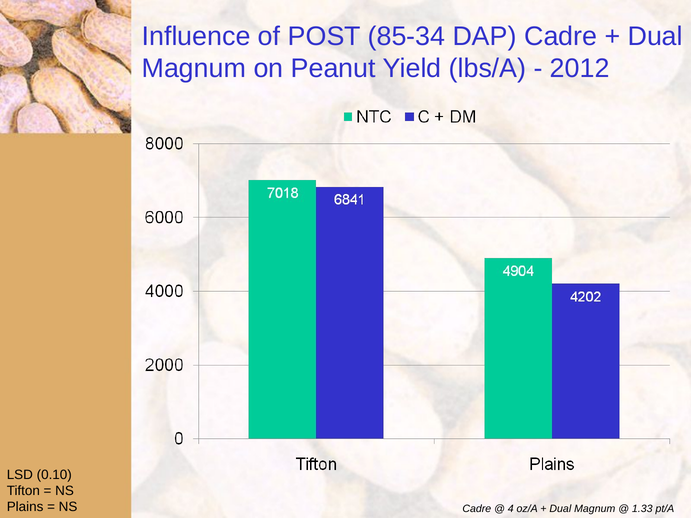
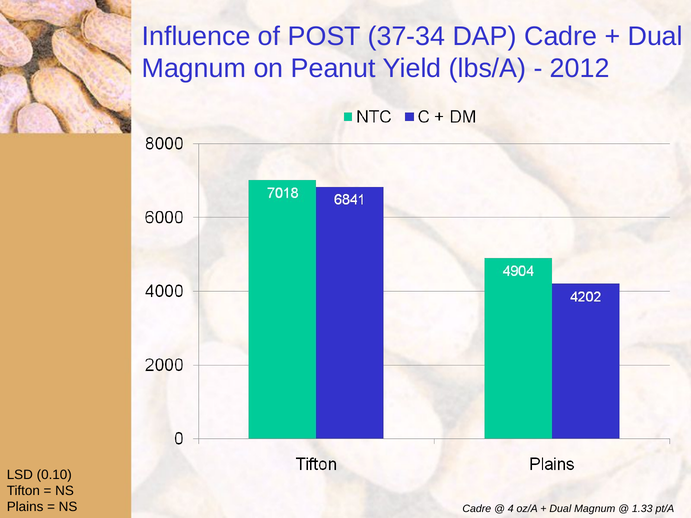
85-34: 85-34 -> 37-34 (406, 36)
